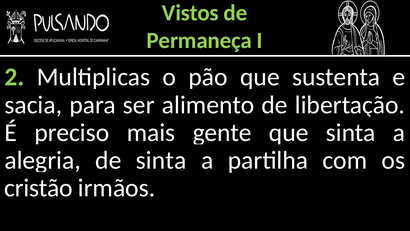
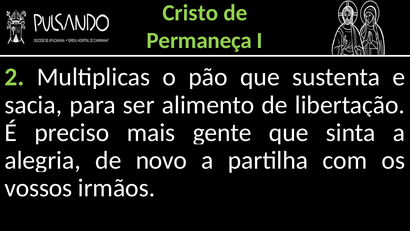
Vistos: Vistos -> Cristo (190, 13)
sinta: sinta -> novo (161, 160)
cristão: cristão -> vossos (38, 188)
